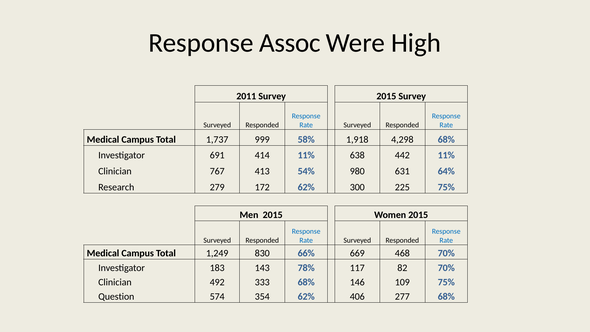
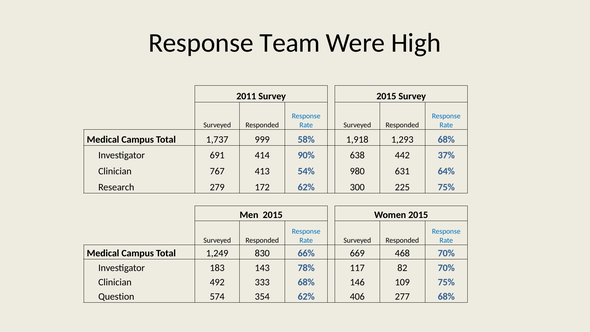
Assoc: Assoc -> Team (290, 43)
4,298: 4,298 -> 1,293 (402, 139)
414 11%: 11% -> 90% (306, 155)
442 11%: 11% -> 37% (446, 155)
